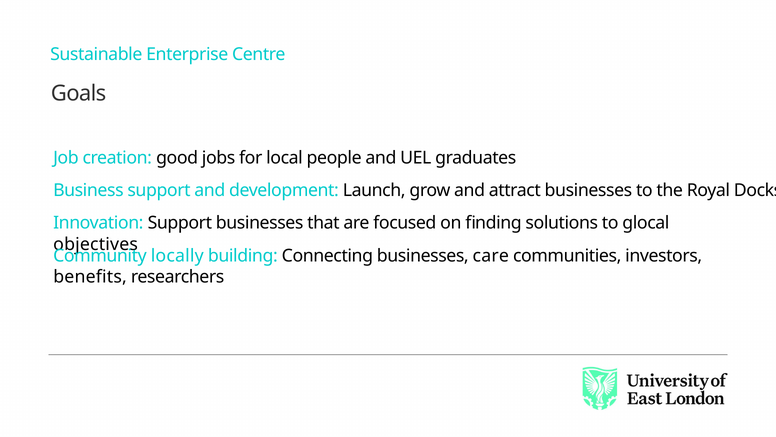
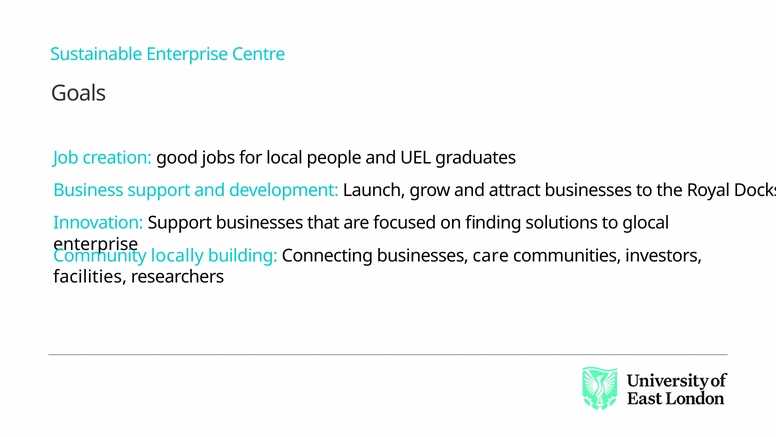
objectives: objectives -> enterprise (96, 244)
benefits: benefits -> facilities (90, 277)
